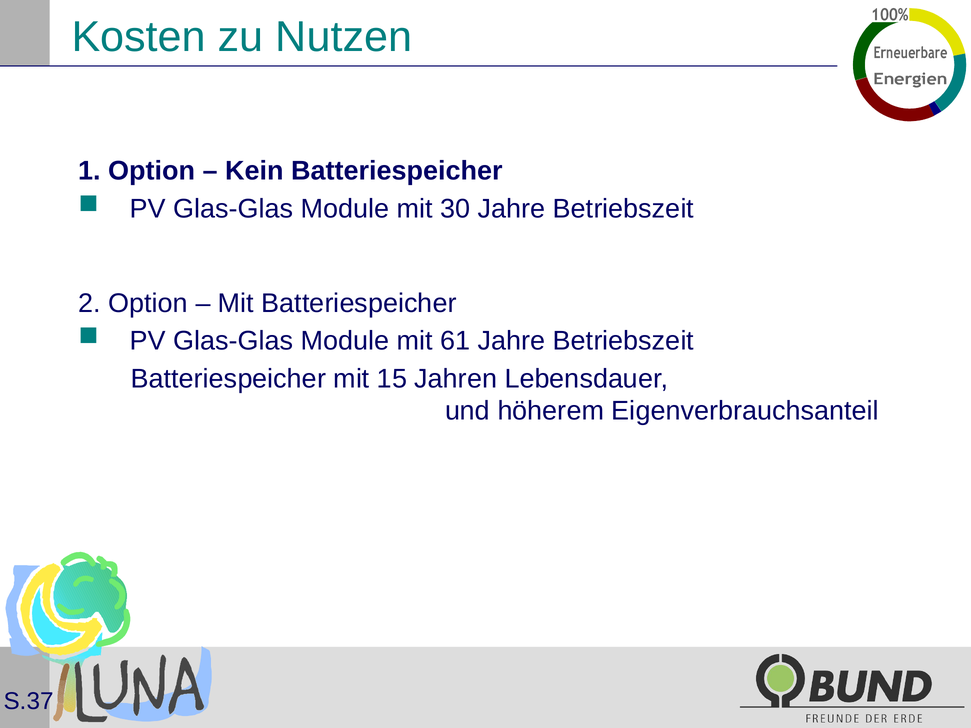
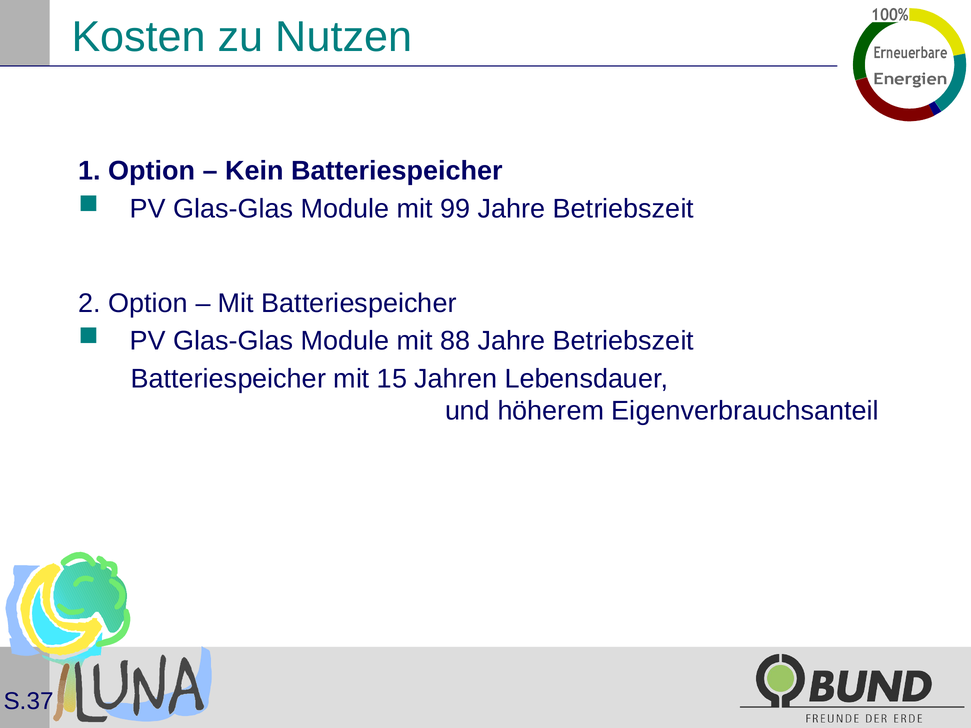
30: 30 -> 99 (455, 209)
61: 61 -> 88 (455, 341)
